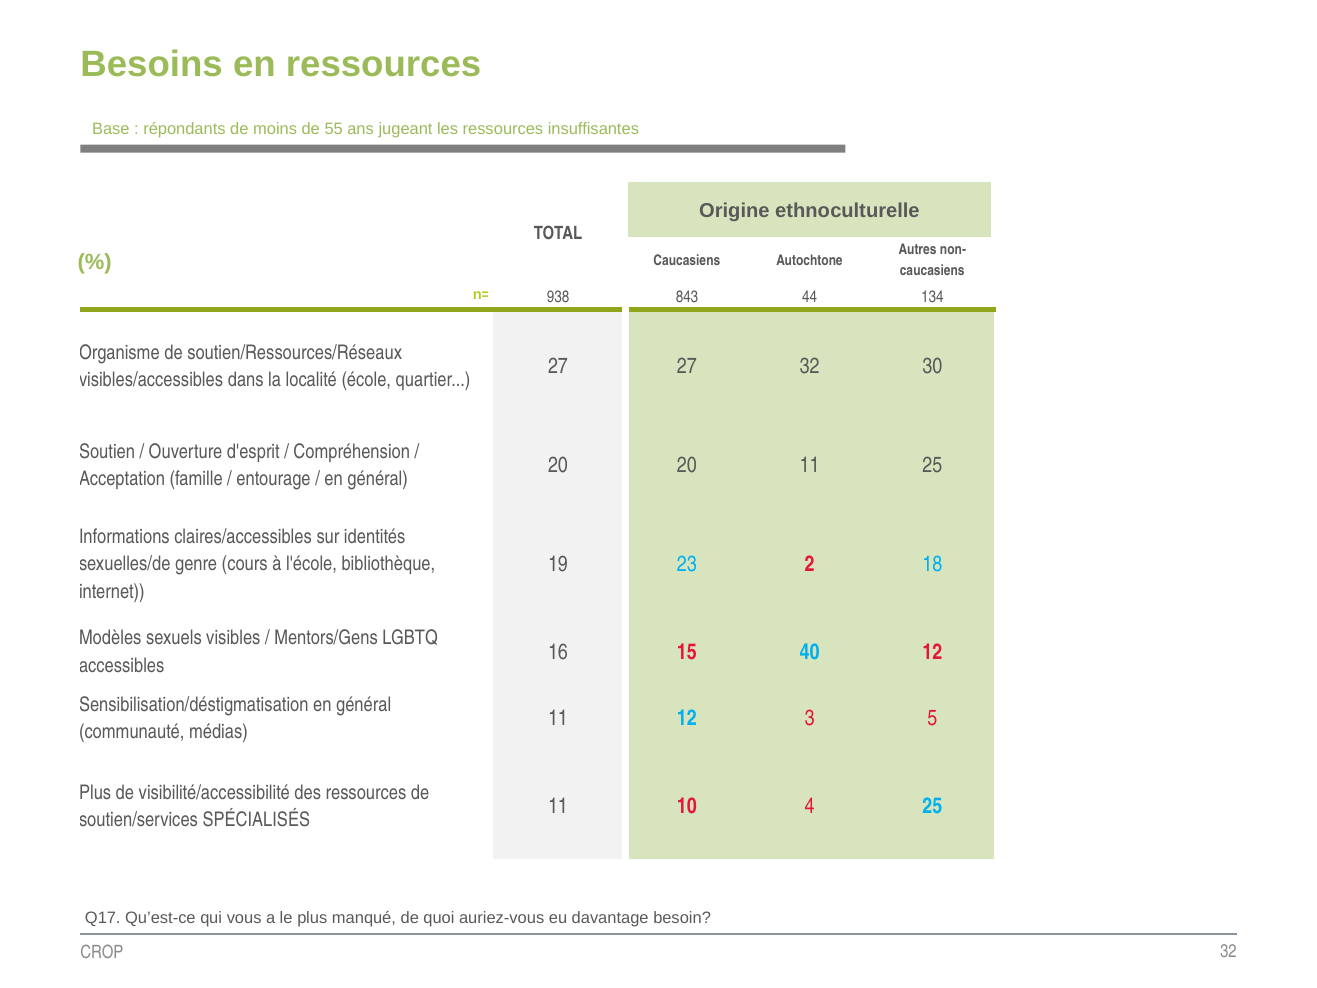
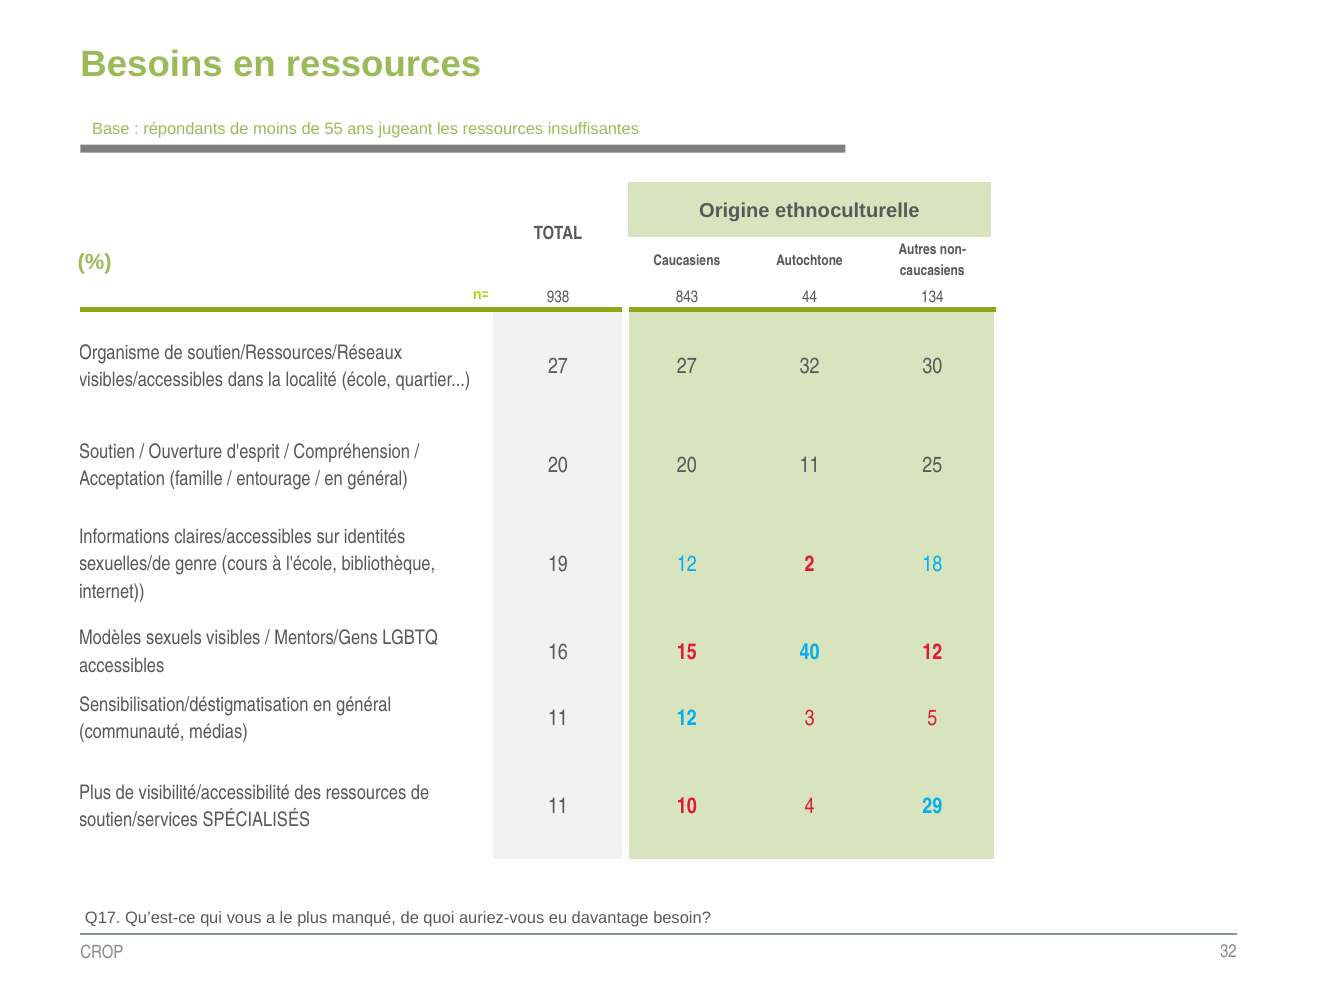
19 23: 23 -> 12 (687, 564)
4 25: 25 -> 29 (932, 806)
